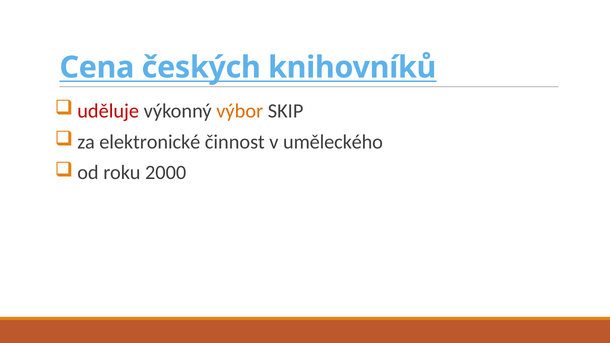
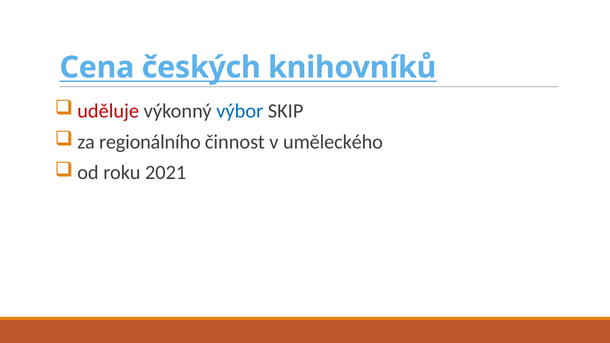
výbor colour: orange -> blue (240, 111)
elektronické: elektronické -> regionálního (150, 142)
2000: 2000 -> 2021 (166, 173)
